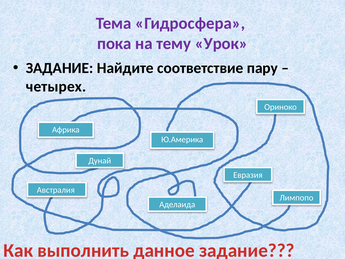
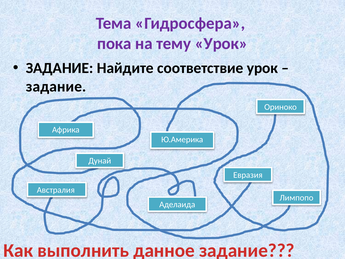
соответствие пару: пару -> урок (262, 68)
четырех: четырех -> задание (56, 86)
